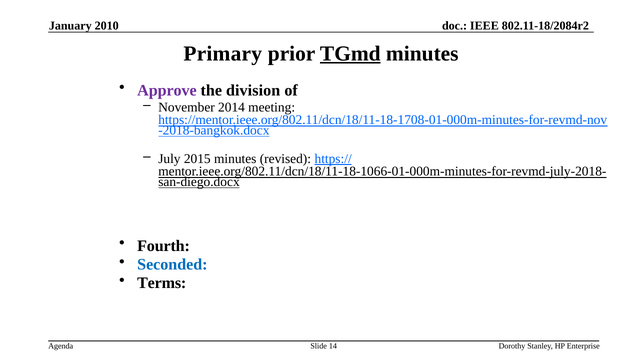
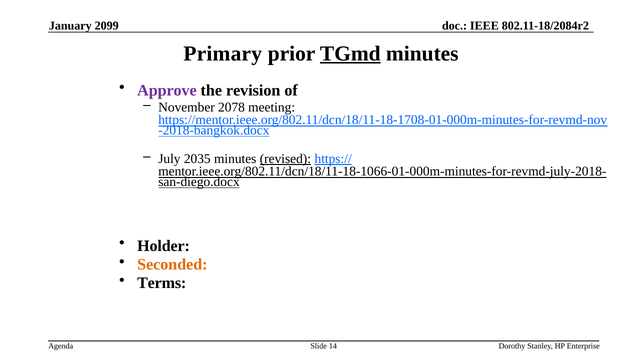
2010: 2010 -> 2099 (107, 26)
division: division -> revision (253, 90)
2014: 2014 -> 2078 (232, 107)
2015: 2015 -> 2035 (197, 159)
revised underline: none -> present (285, 159)
Fourth: Fourth -> Holder (164, 246)
Seconded colour: blue -> orange (172, 265)
